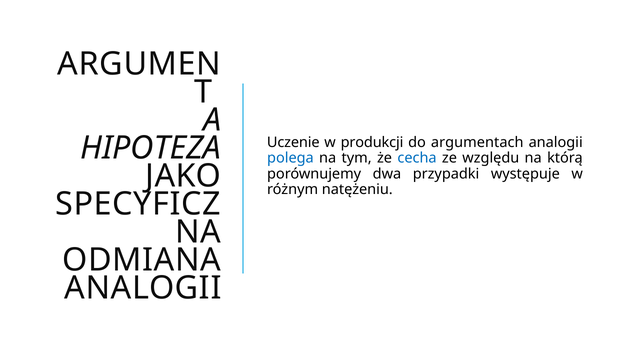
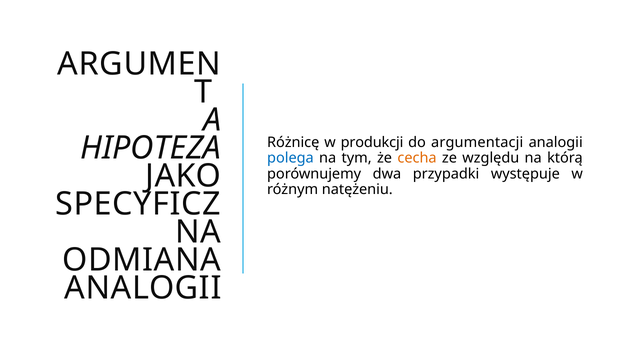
Uczenie: Uczenie -> Różnicę (293, 142)
argumentach: argumentach -> argumentacji (477, 142)
cecha colour: blue -> orange (417, 158)
